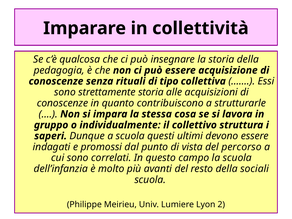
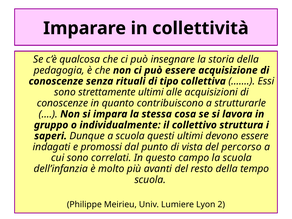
strettamente storia: storia -> ultimi (151, 92)
sociali: sociali -> tempo (255, 169)
